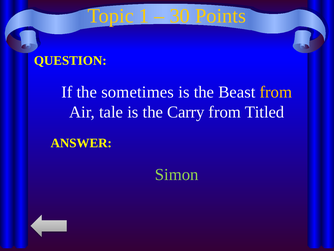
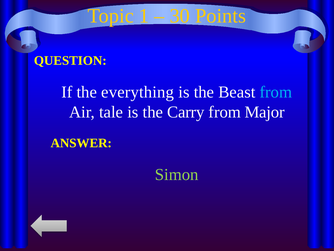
sometimes: sometimes -> everything (138, 92)
from colour: yellow -> light blue (276, 92)
Titled: Titled -> Major (265, 112)
